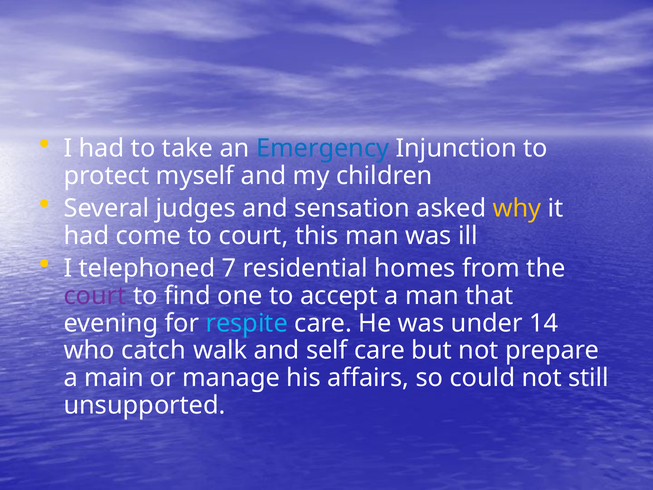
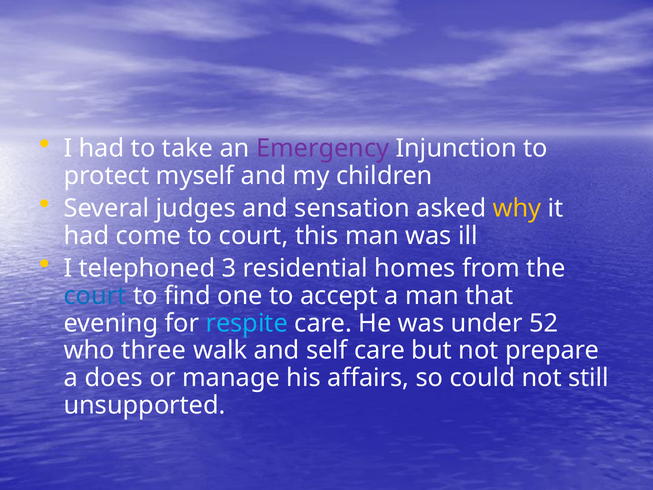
Emergency colour: blue -> purple (323, 148)
7: 7 -> 3 (229, 268)
court colour: purple -> blue (95, 296)
14: 14 -> 52 (544, 323)
catch: catch -> three (154, 350)
main: main -> does (114, 378)
